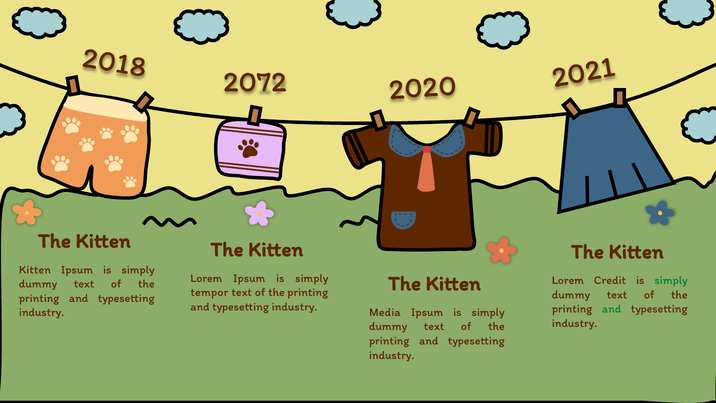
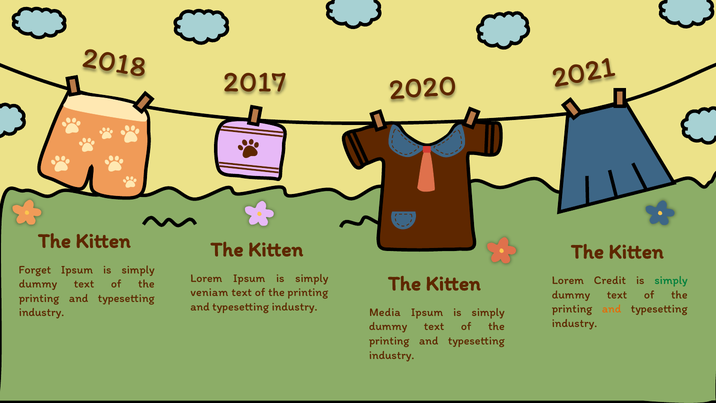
2072: 2072 -> 2017 (255, 82)
Kitten: Kitten -> Forget (35, 269)
tempor: tempor -> veniam (209, 292)
and colour: green -> orange (612, 309)
